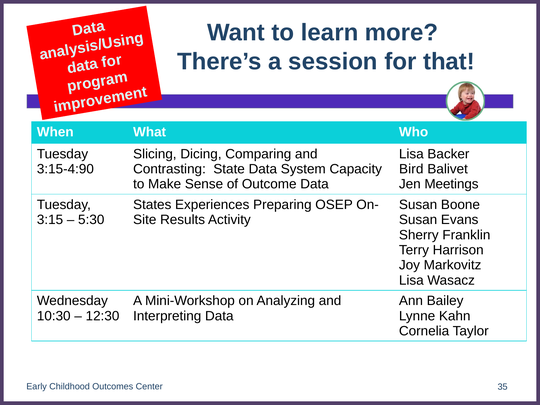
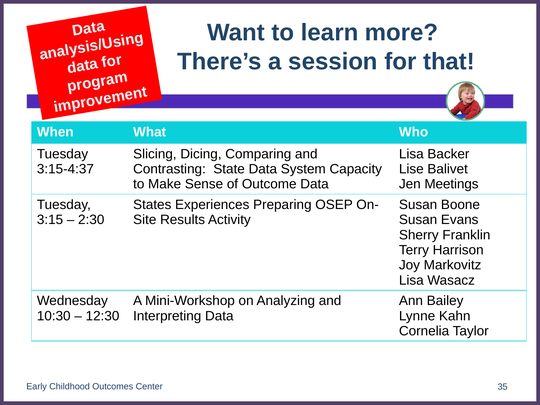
3:15-4:90: 3:15-4:90 -> 3:15-4:37 (65, 169)
Bird: Bird -> Lise (411, 169)
5:30: 5:30 -> 2:30 (91, 220)
